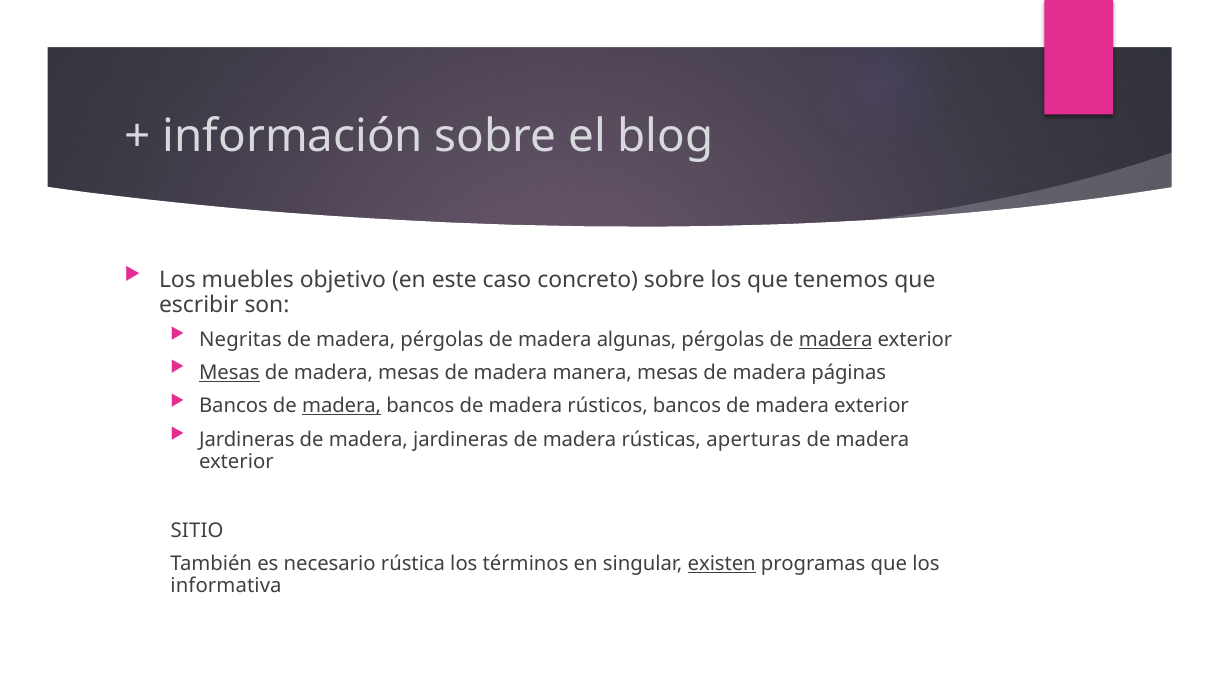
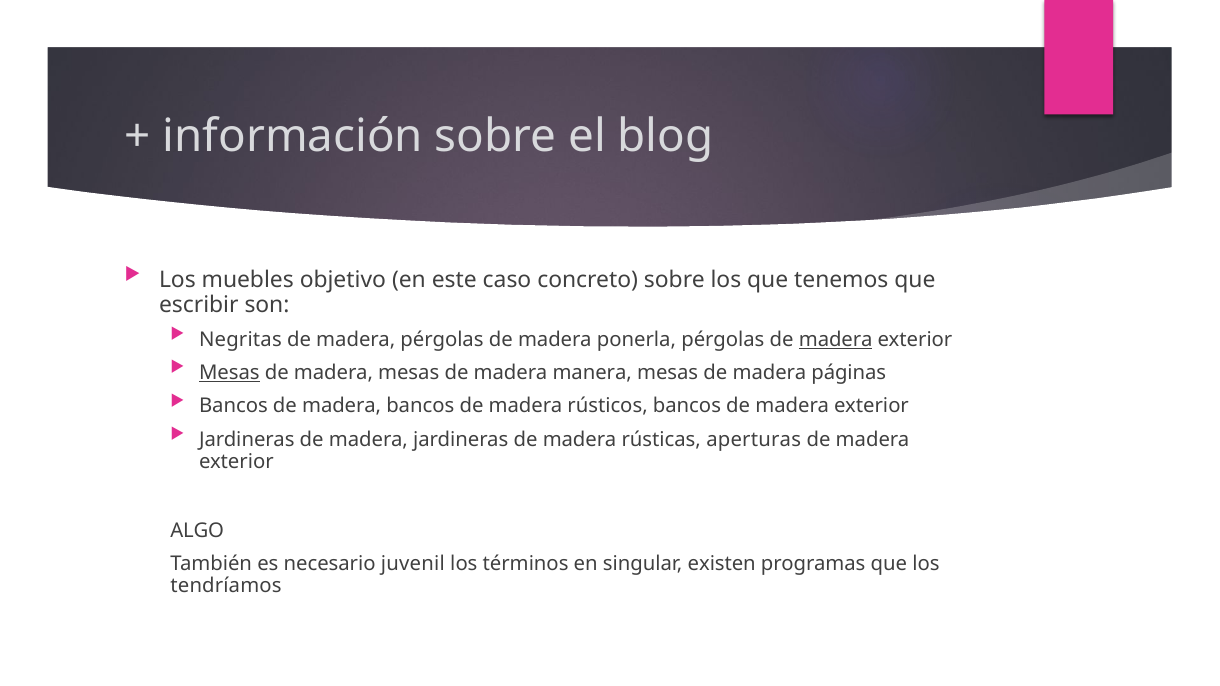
algunas: algunas -> ponerla (636, 340)
madera underline: present -> none (342, 406)
SITIO: SITIO -> ALGO (197, 531)
rústica: rústica -> juvenil (413, 564)
existen underline: present -> none (722, 564)
informativa: informativa -> tendríamos (226, 586)
